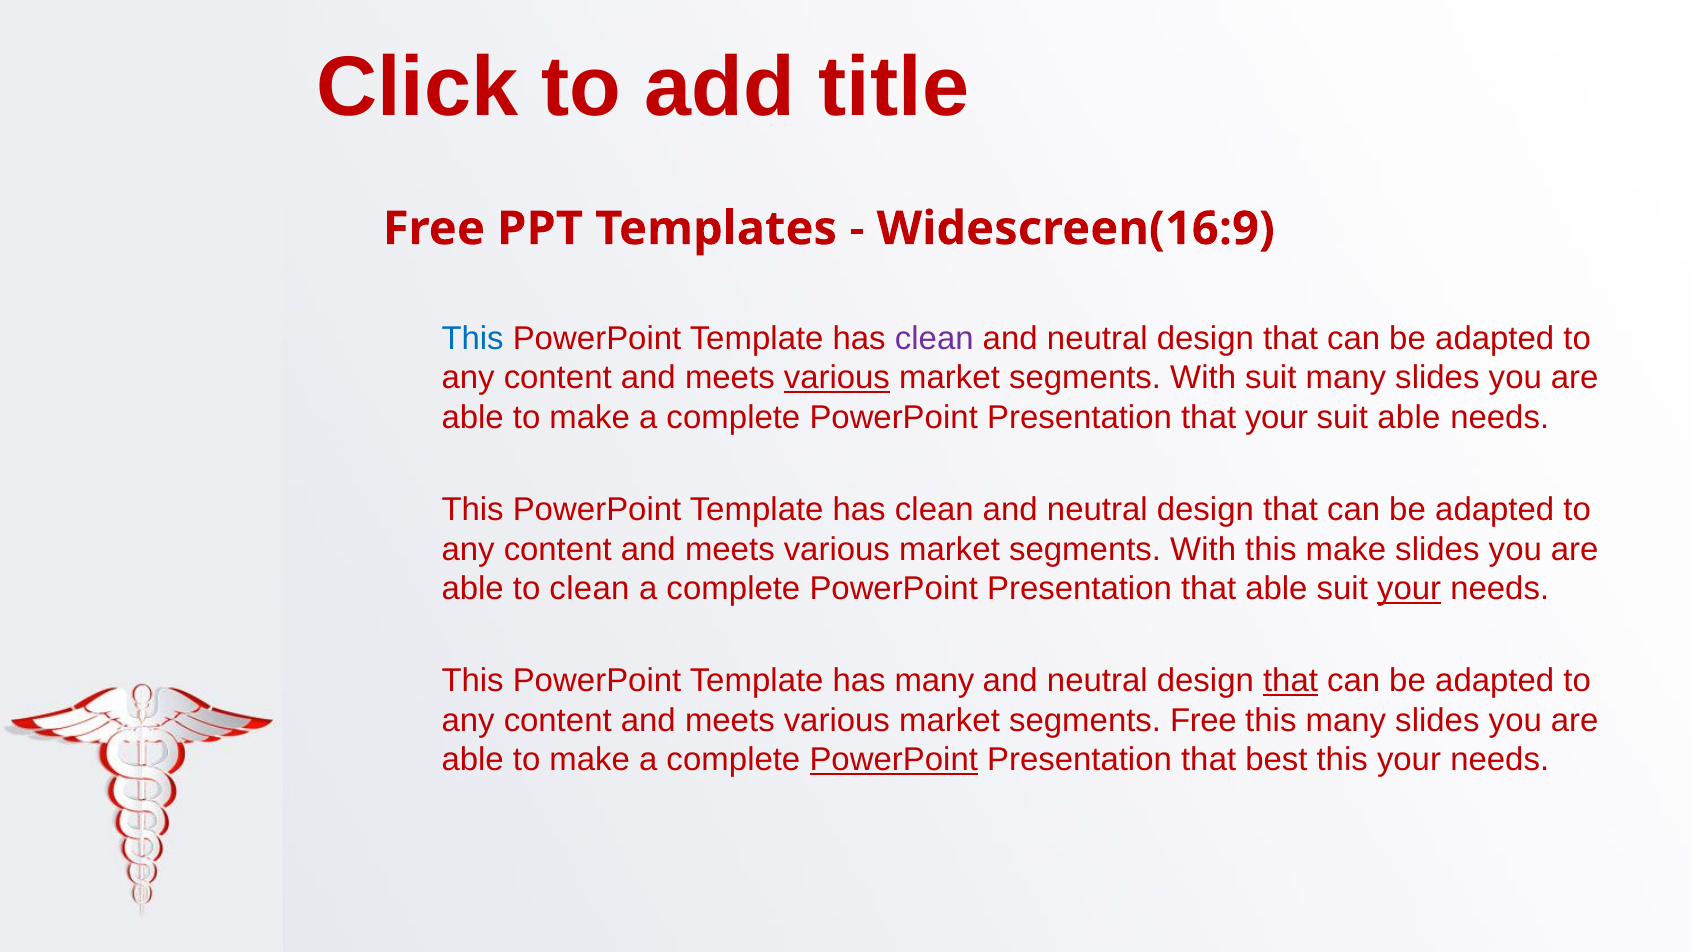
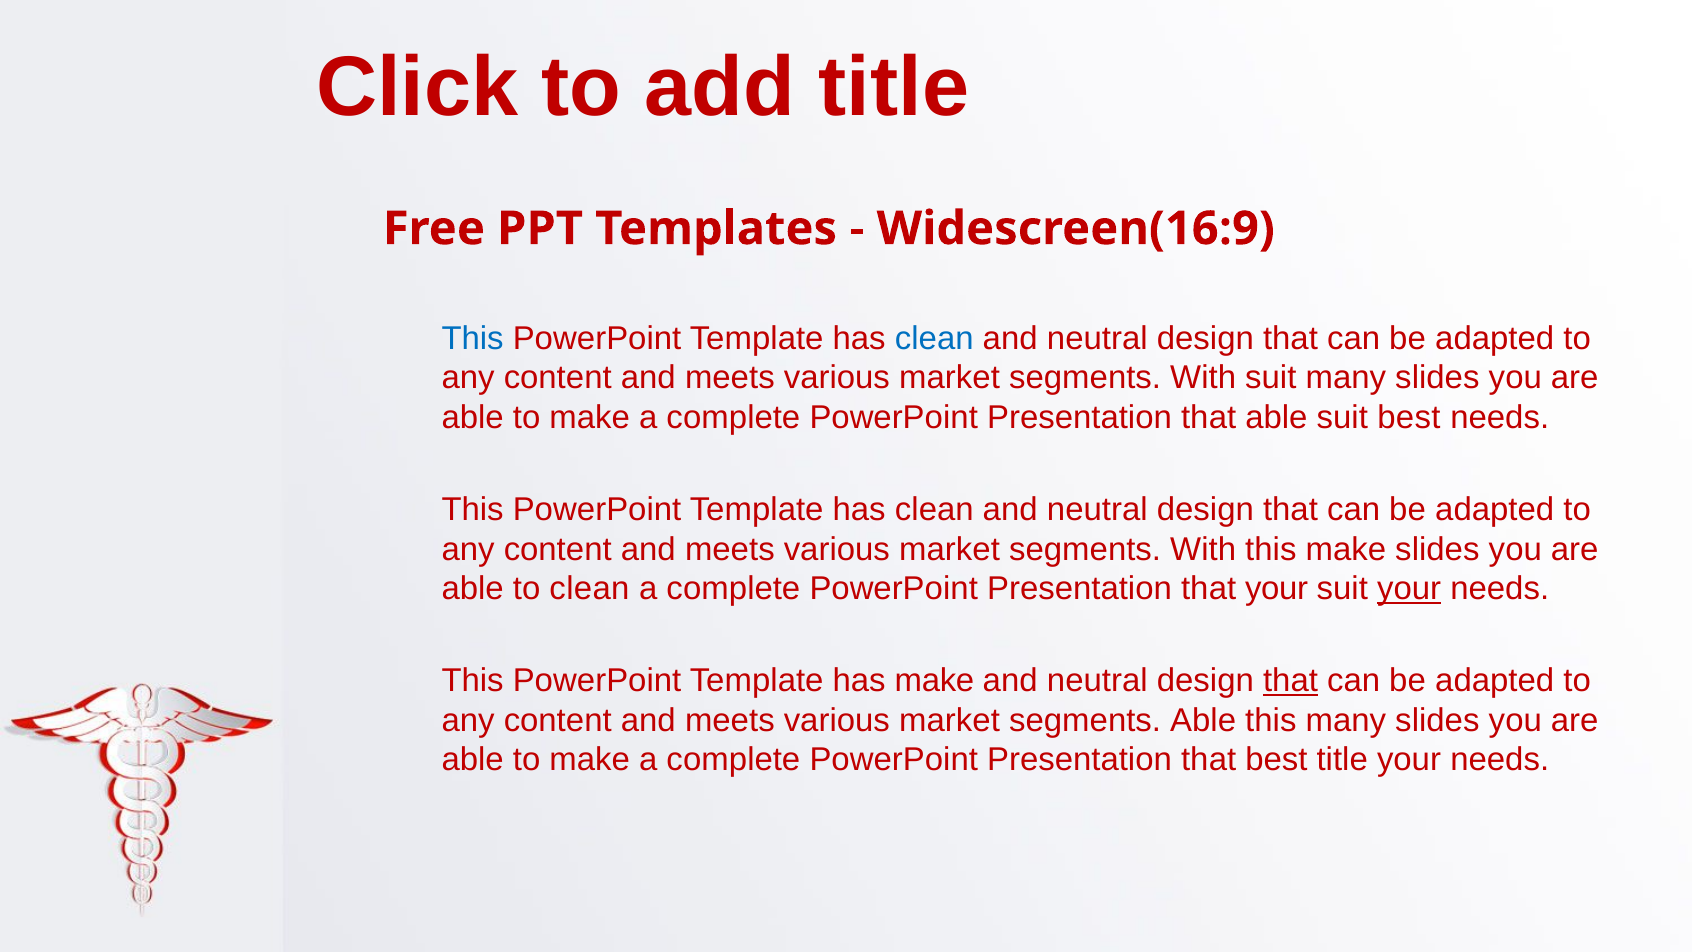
clean colour: purple -> blue (934, 338)
various underline: present -> none (837, 378)
that your: your -> able (1276, 417)
suit able: able -> best (1409, 417)
that able: able -> your (1277, 589)
has many: many -> make (934, 681)
segments Free: Free -> Able (1203, 720)
PowerPoint underline: present -> none (894, 760)
best this: this -> title (1342, 760)
